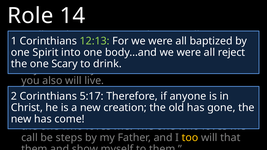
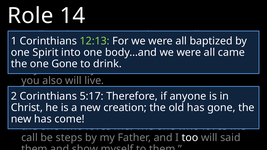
reject: reject -> came (231, 53)
Scary: Scary -> Gone (65, 64)
too colour: yellow -> white (190, 138)
will that: that -> said (230, 138)
